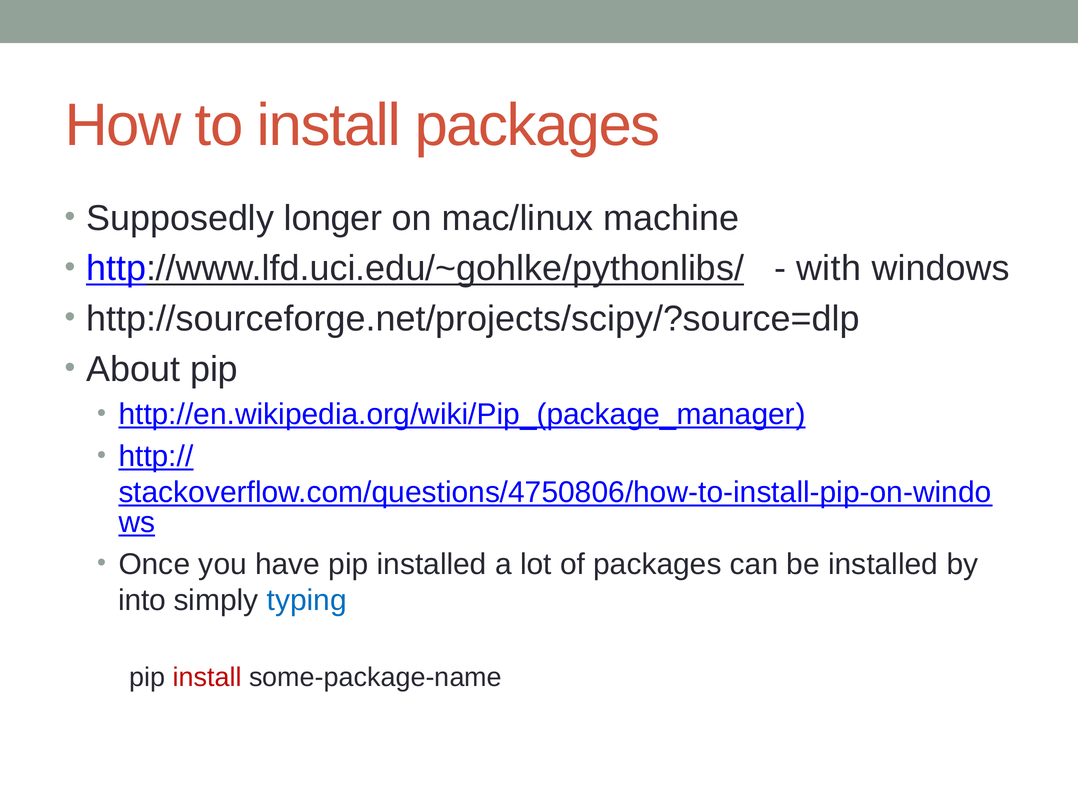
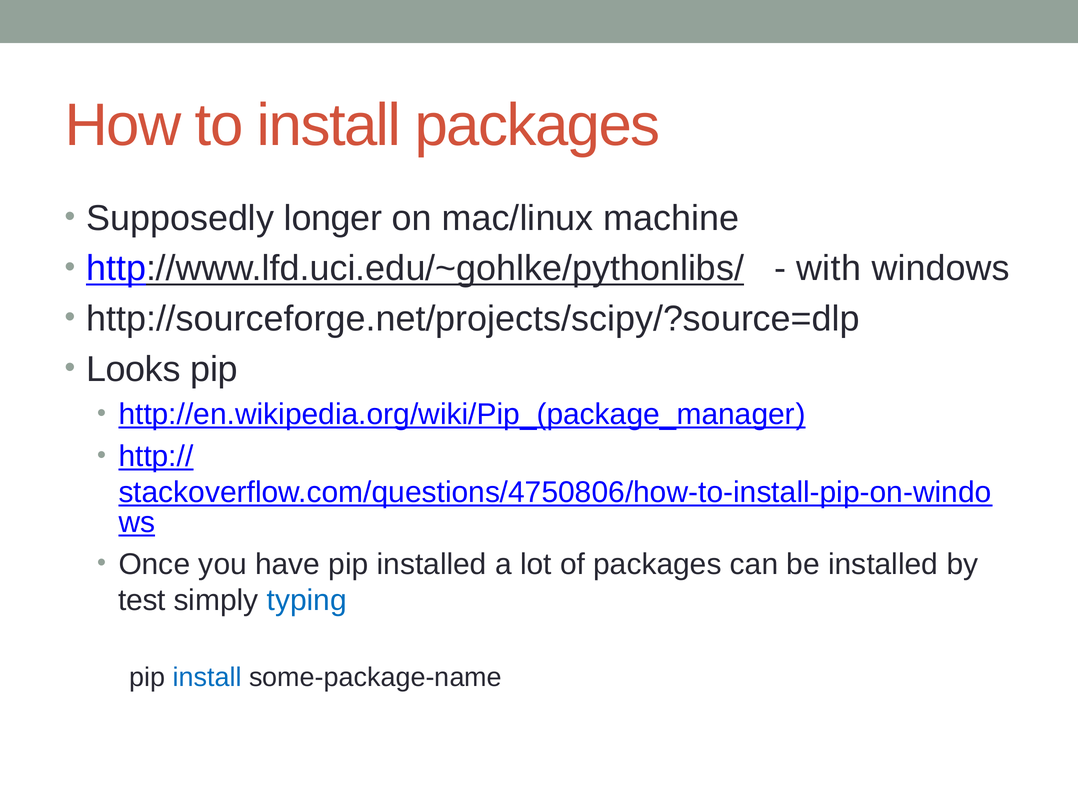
About: About -> Looks (133, 369)
into: into -> test (142, 600)
install colour: red -> blue (207, 677)
